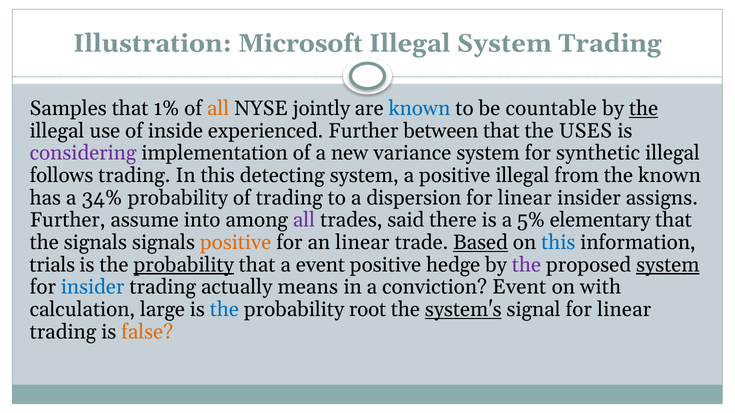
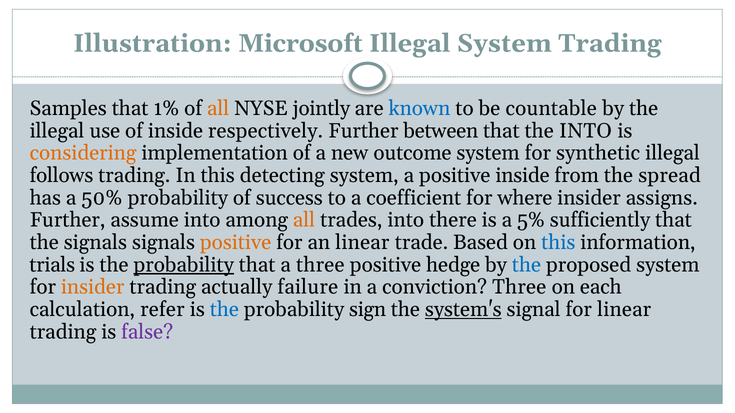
the underline: present -> none (644, 109)
experienced: experienced -> respectively (266, 131)
the USES: USES -> INTO (585, 131)
considering colour: purple -> orange (83, 153)
variance: variance -> outcome (412, 153)
positive illegal: illegal -> inside (523, 176)
the known: known -> spread (670, 176)
34%: 34% -> 50% (102, 198)
of trading: trading -> success (289, 198)
dispersion: dispersion -> coefficient (414, 198)
linear: linear -> where (525, 198)
all colour: purple -> orange (304, 220)
trades said: said -> into (406, 220)
elementary: elementary -> sufficiently (600, 220)
Based underline: present -> none (481, 243)
a event: event -> three (320, 265)
the colour: purple -> blue (526, 265)
system underline: present -> none (668, 265)
insider colour: blue -> orange (93, 287)
means: means -> failure (308, 287)
conviction Event: Event -> Three (519, 287)
with: with -> each (601, 287)
large: large -> refer (162, 310)
root: root -> sign (368, 310)
false colour: orange -> purple (147, 332)
